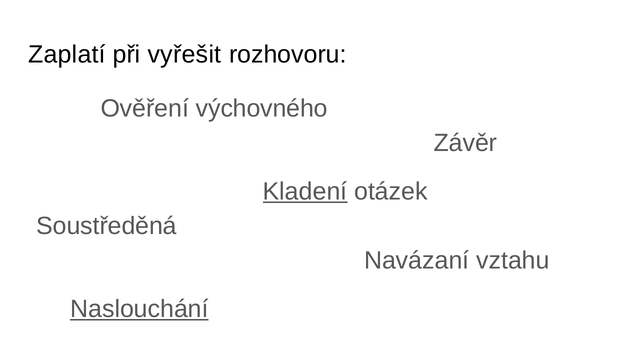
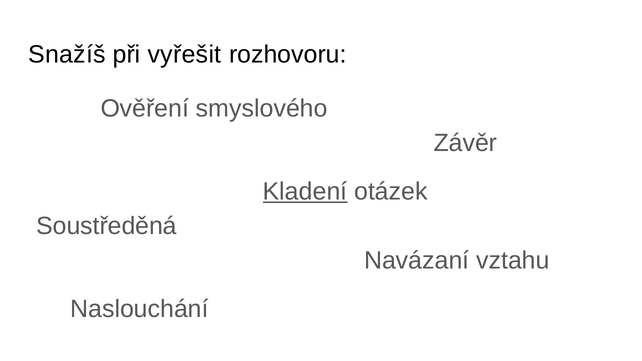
Zaplatí: Zaplatí -> Snažíš (67, 54)
výchovného: výchovného -> smyslového (262, 109)
Naslouchání underline: present -> none (139, 309)
